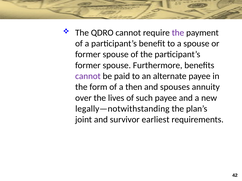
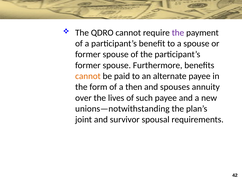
cannot colour: purple -> orange (88, 76)
legally—notwithstanding: legally—notwithstanding -> unions—notwithstanding (122, 109)
earliest: earliest -> spousal (156, 120)
